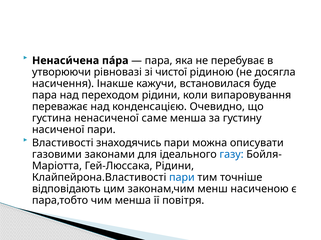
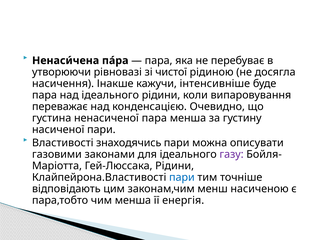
встановилася: встановилася -> інтенсивніше (215, 84)
над переходом: переходом -> ідеального (110, 95)
ненасиченої саме: саме -> пара (154, 119)
газу colour: blue -> purple (232, 155)
повітря: повітря -> енергія (183, 201)
